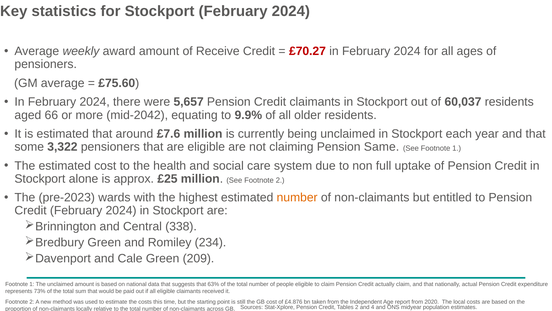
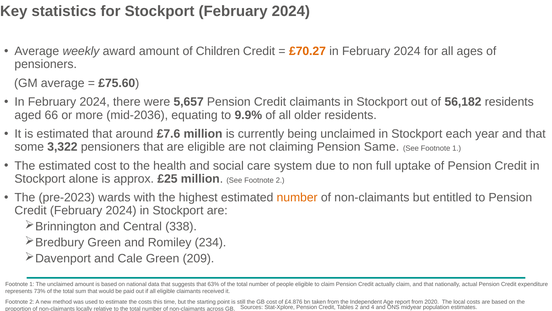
Receive: Receive -> Children (218, 51)
£70.27 colour: red -> orange (307, 51)
60,037: 60,037 -> 56,182 (463, 102)
mid-2042: mid-2042 -> mid-2036 (137, 115)
